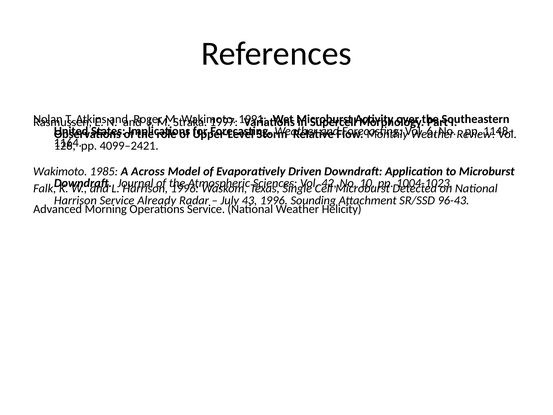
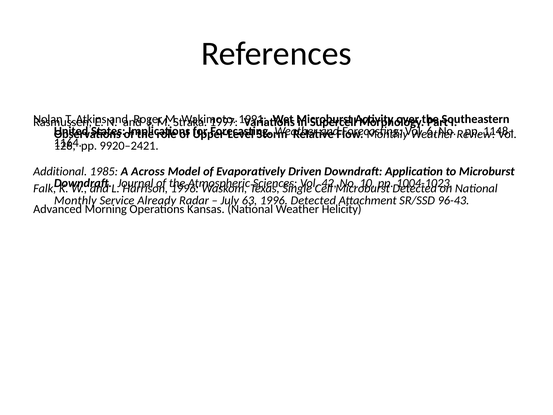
4099–2421: 4099–2421 -> 9920–2421 (129, 146)
Wakimoto: Wakimoto -> Additional (60, 171)
Harrison: Harrison -> Monthly (75, 200)
43: 43 -> 63 (249, 200)
1996 Sounding: Sounding -> Detected (313, 200)
Operations Service: Service -> Kansas (206, 209)
